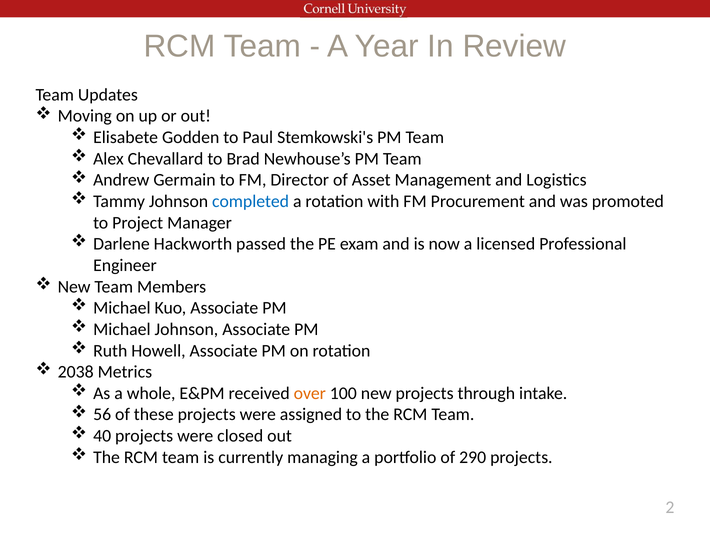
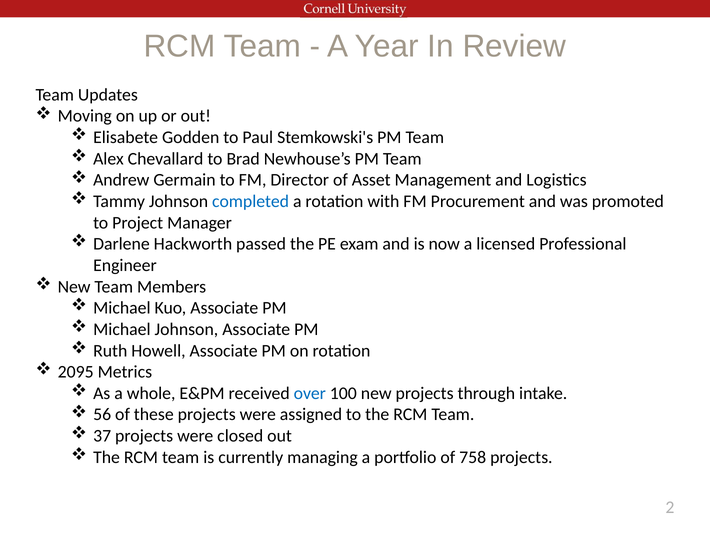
2038: 2038 -> 2095 (76, 372)
over colour: orange -> blue (310, 393)
40: 40 -> 37 (102, 436)
290: 290 -> 758 (473, 457)
